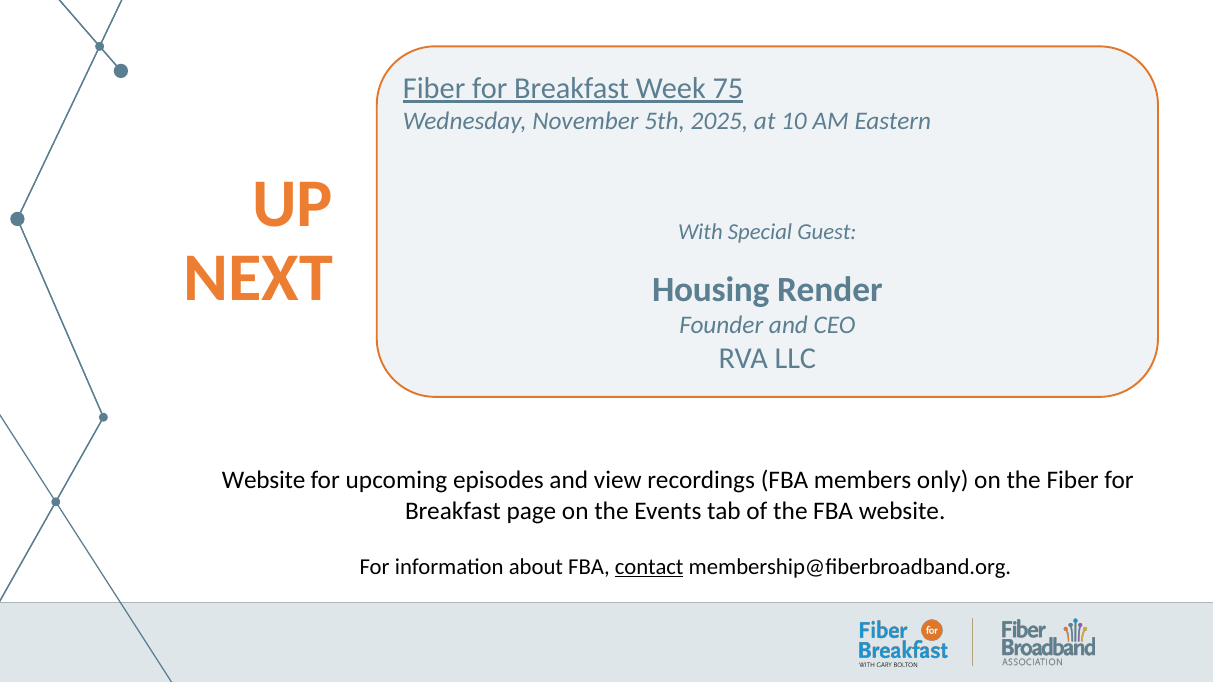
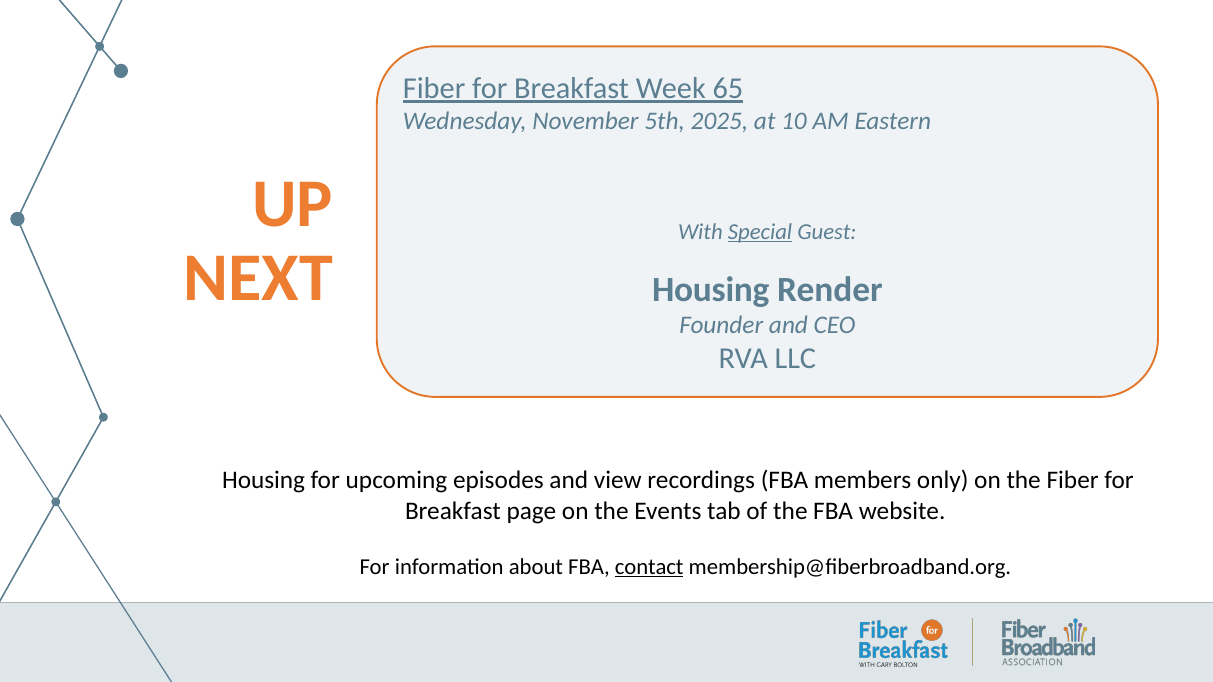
75: 75 -> 65 (728, 88)
Special underline: none -> present (760, 232)
Website: Website -> Housing (264, 481)
